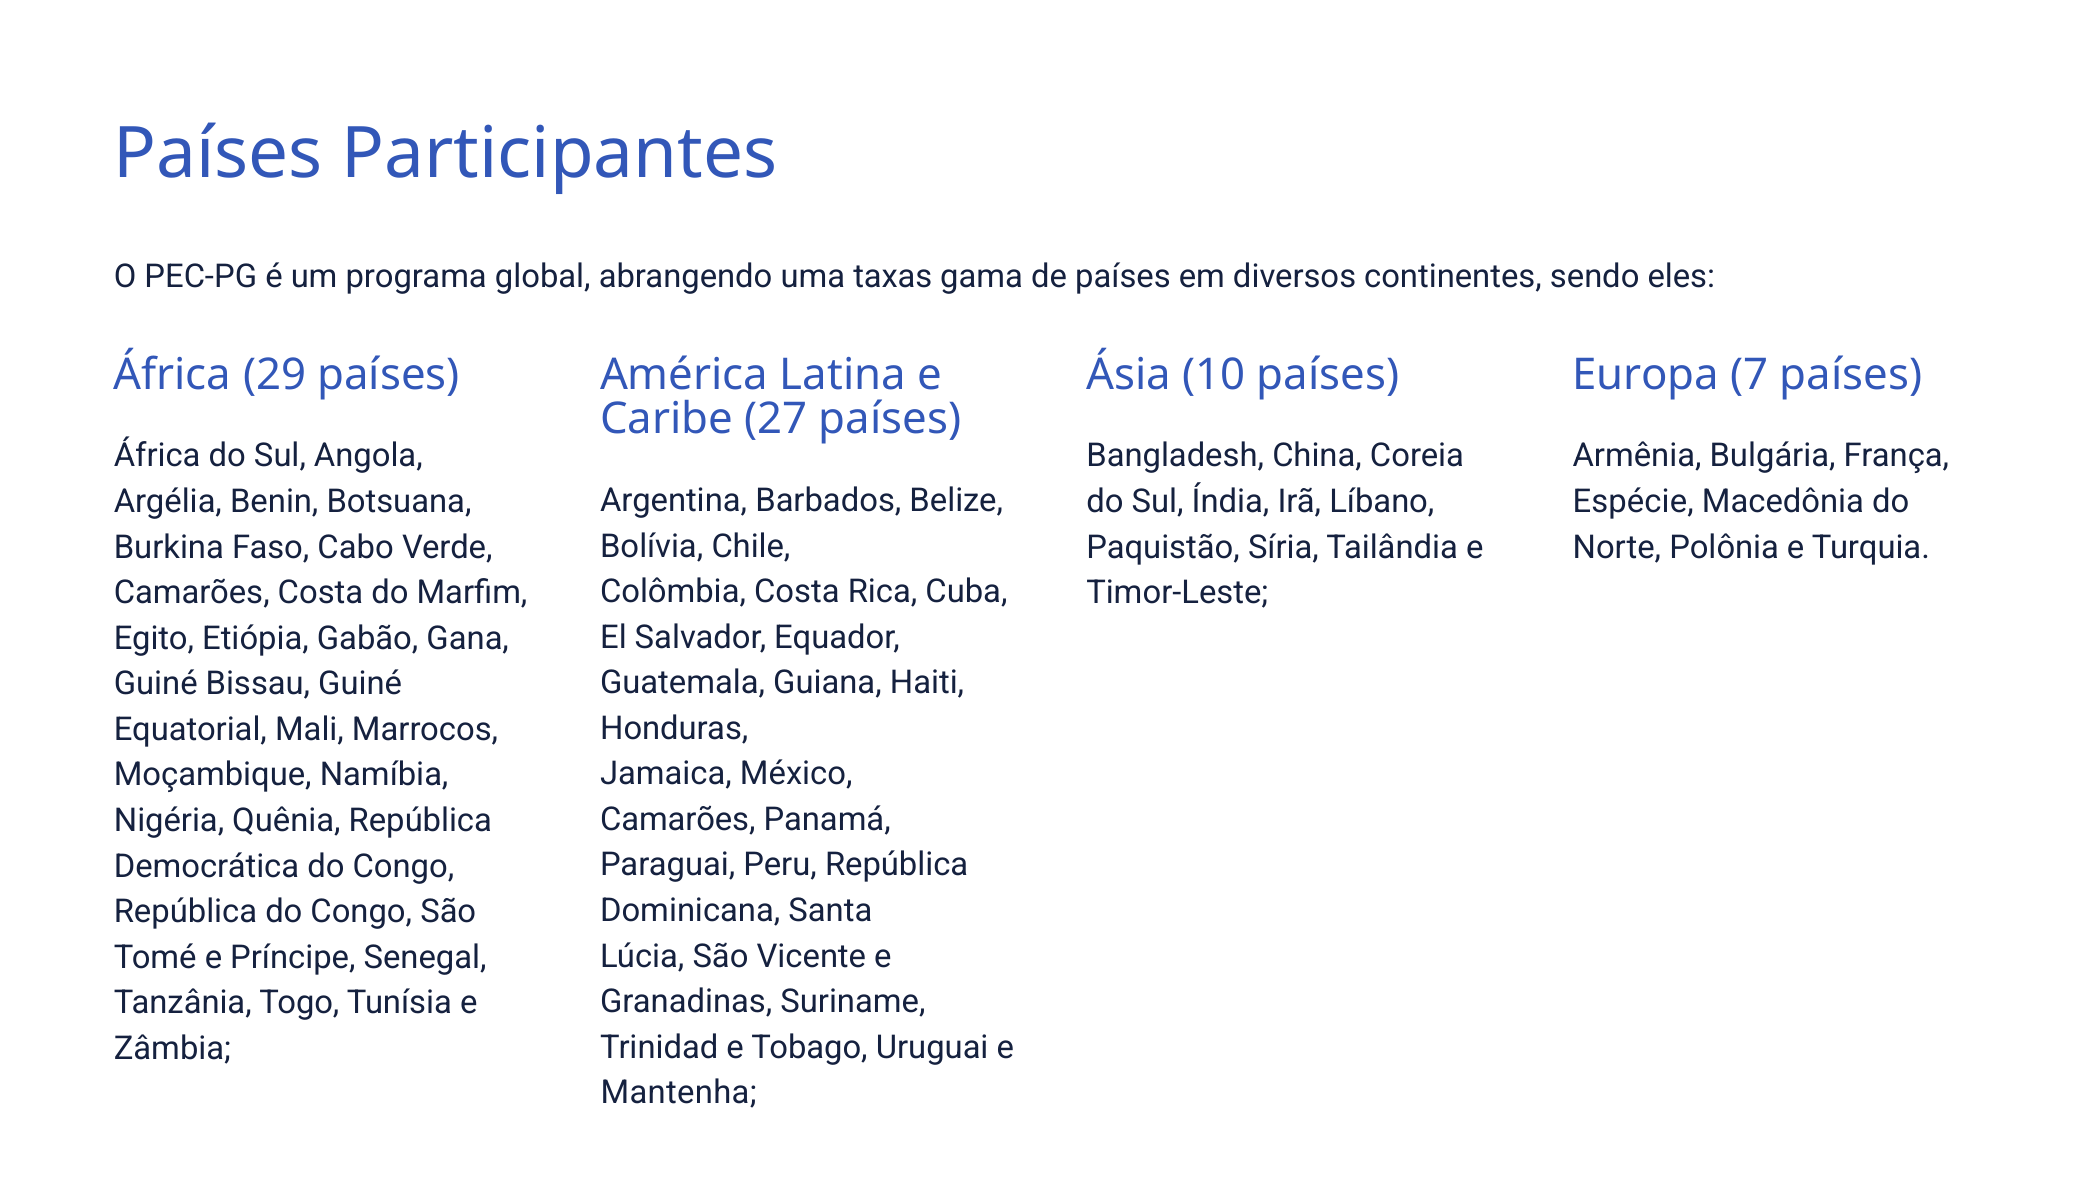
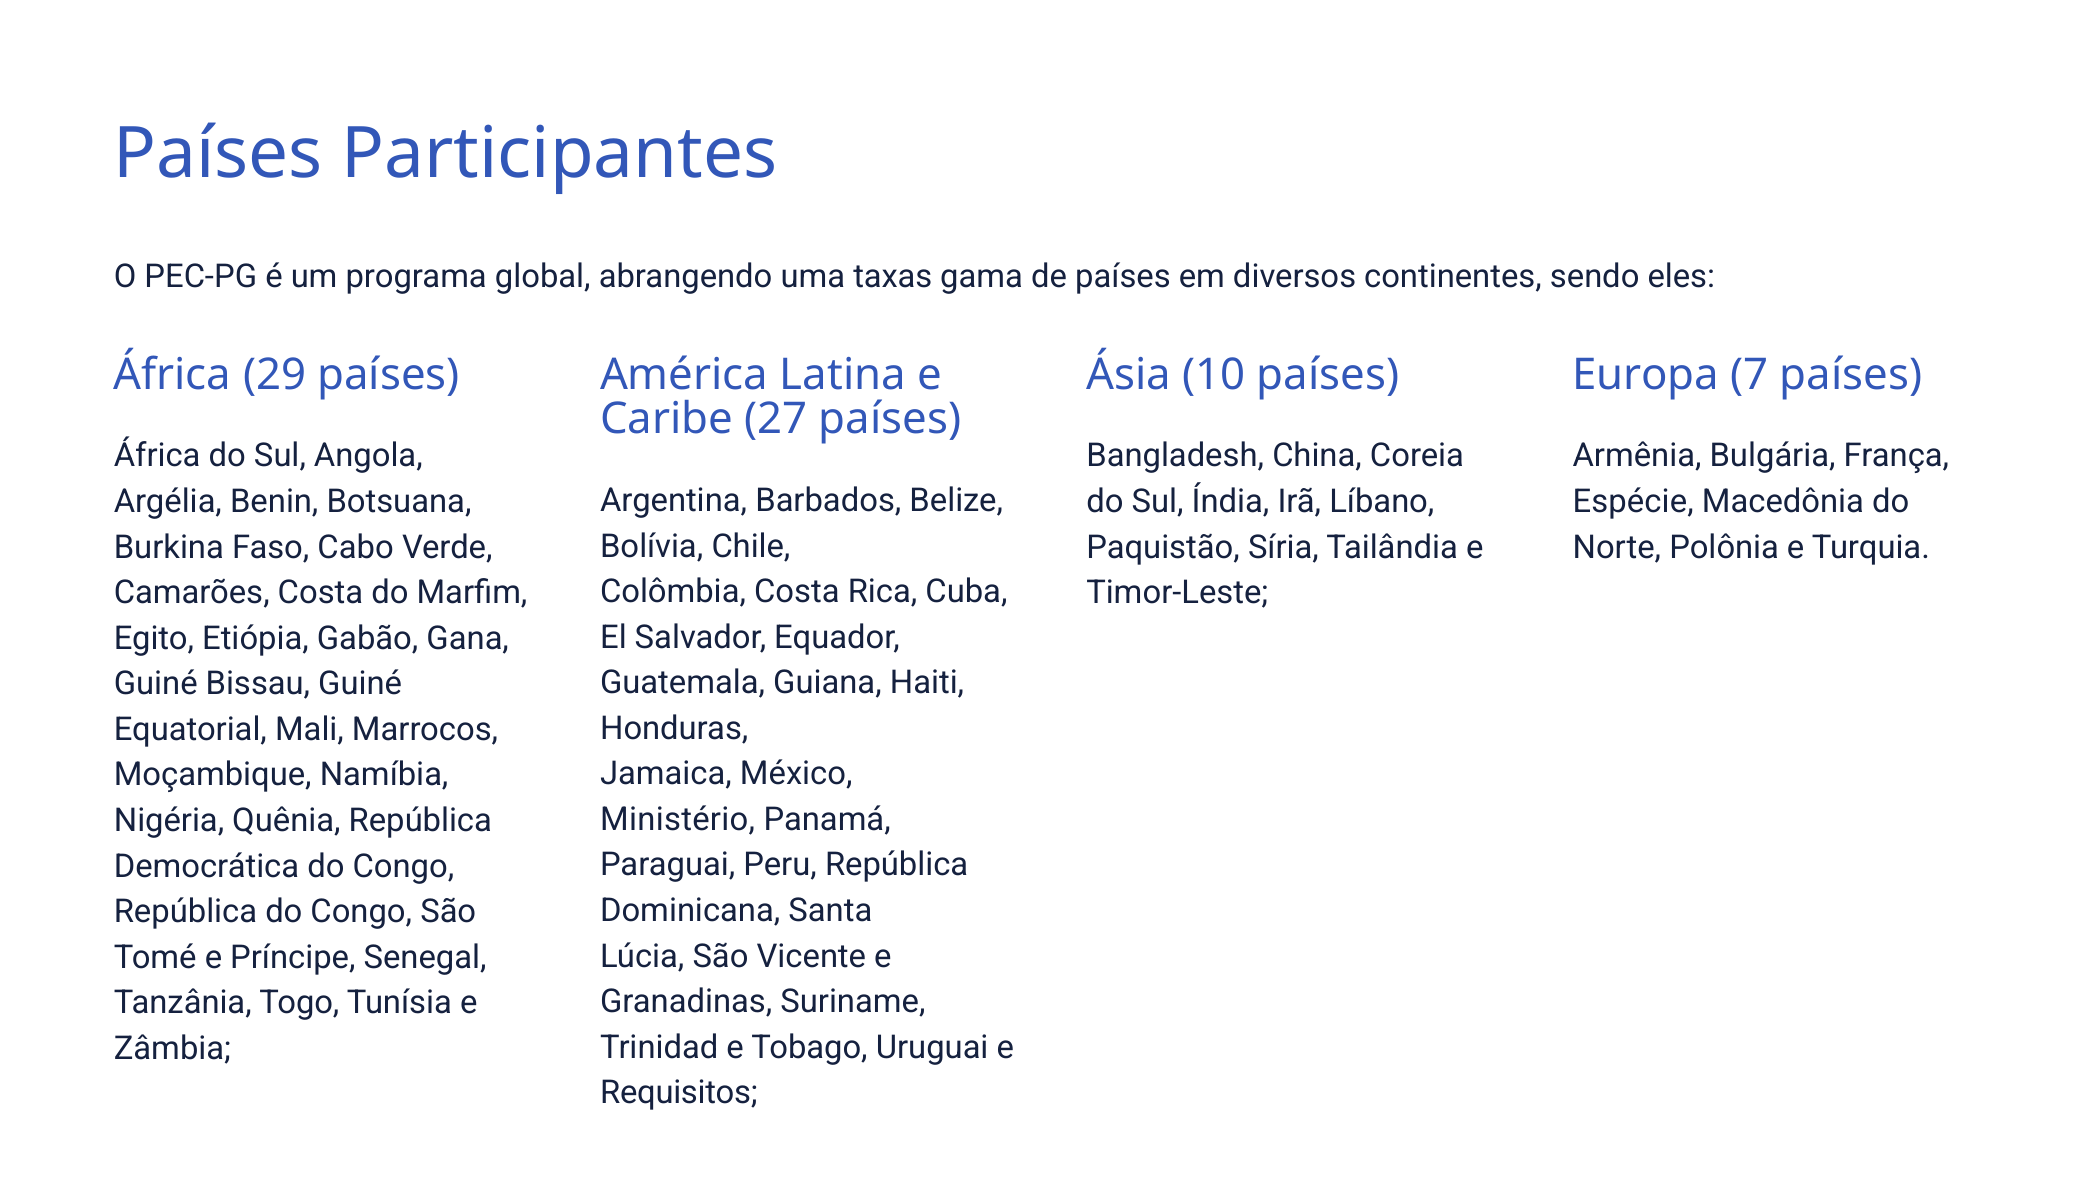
Camarões: Camarões -> Ministério (678, 819)
Mantenha: Mantenha -> Requisitos (679, 1093)
